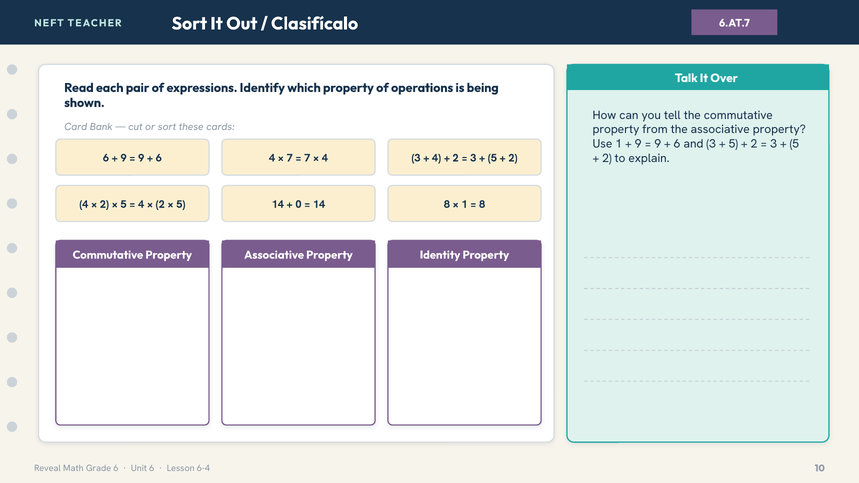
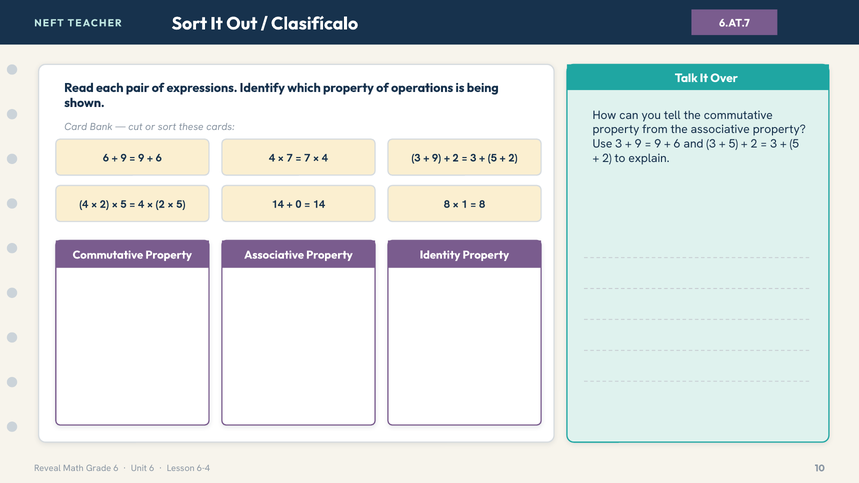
Use 1: 1 -> 3 (619, 144)
4: 4 -> 9 (436, 158)
